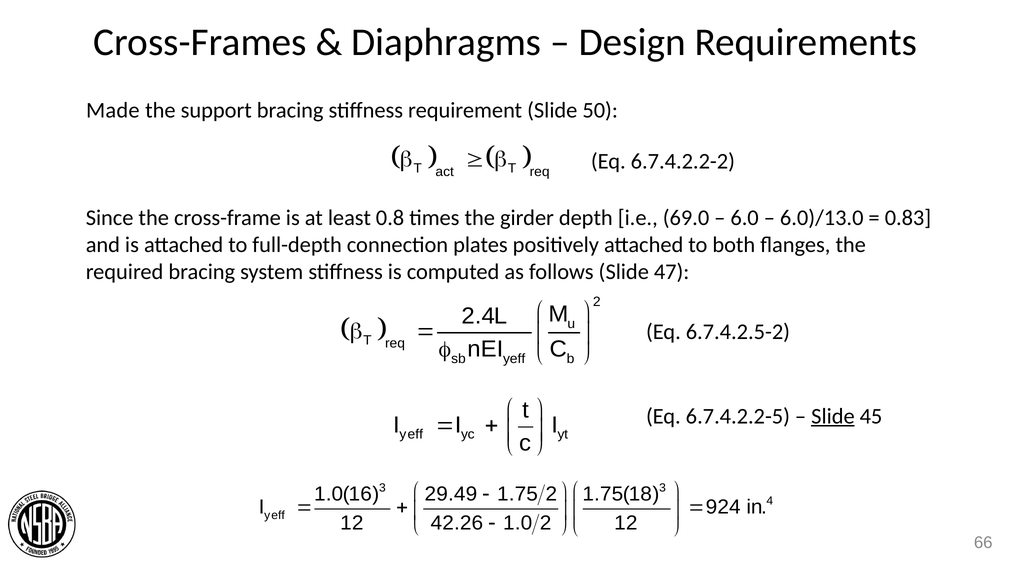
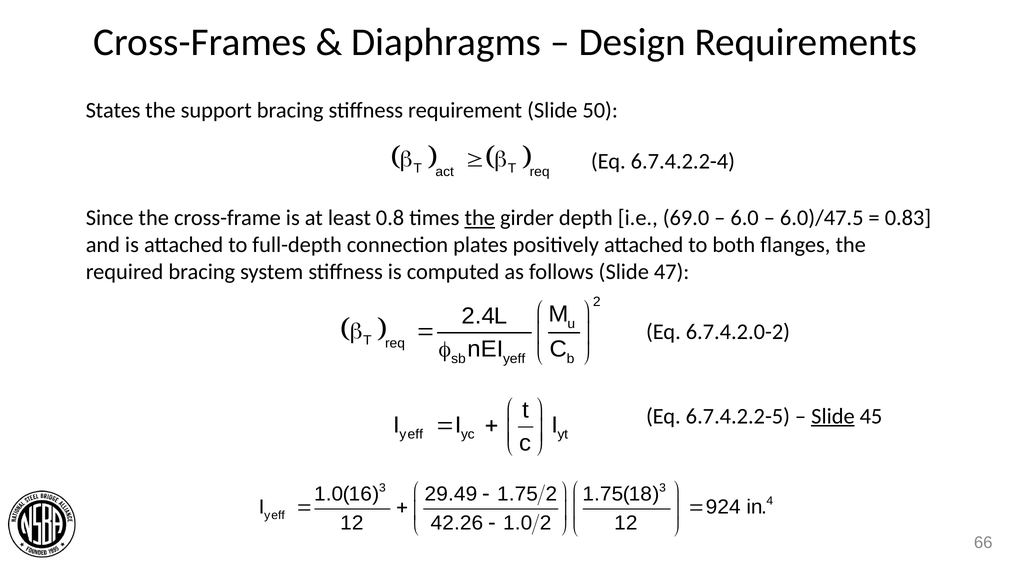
Made: Made -> States (113, 111)
6.7.4.2.2-2: 6.7.4.2.2-2 -> 6.7.4.2.2-4 (683, 161)
the underline: none -> present (480, 218)
6.0)/13.0: 6.0)/13.0 -> 6.0)/47.5 (822, 218)
6.7.4.2.5-2: 6.7.4.2.5-2 -> 6.7.4.2.0-2 (738, 332)
